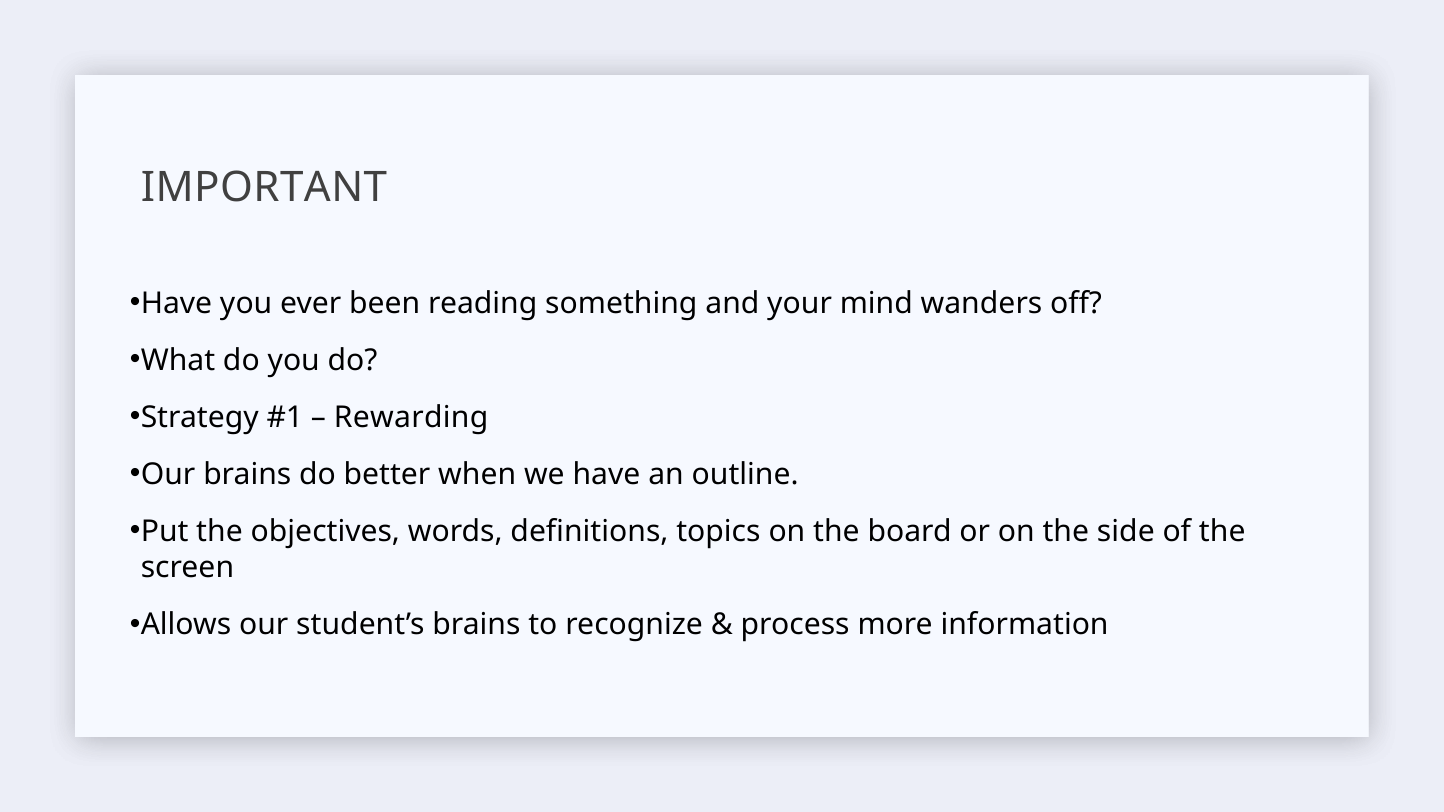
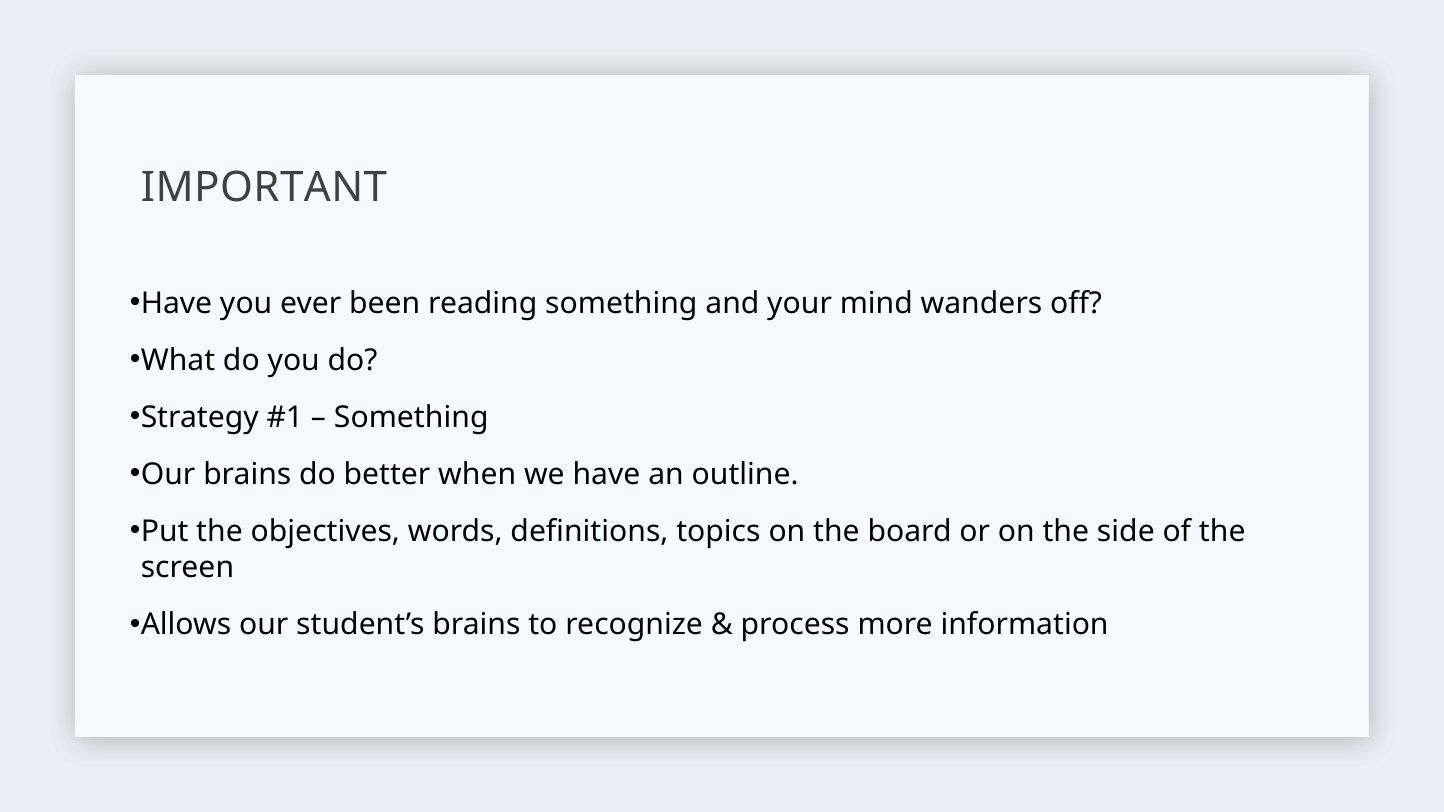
Rewarding: Rewarding -> Something (411, 418)
